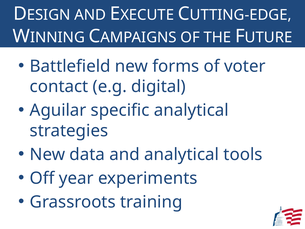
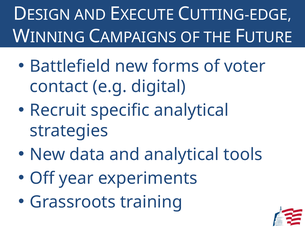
Aguilar: Aguilar -> Recruit (58, 110)
